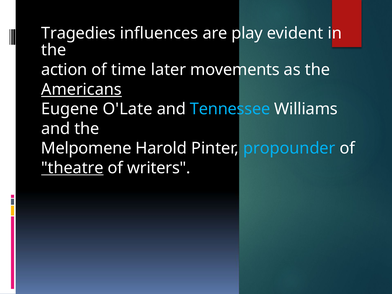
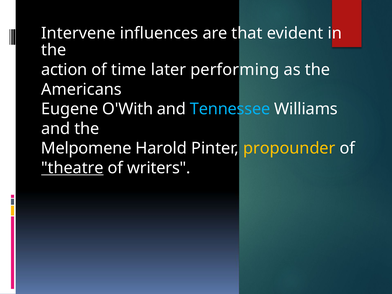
Tragedies: Tragedies -> Intervene (78, 33)
play: play -> that (247, 33)
movements: movements -> performing (235, 70)
Americans underline: present -> none (81, 89)
O'Late: O'Late -> O'With (128, 109)
propounder colour: light blue -> yellow (289, 148)
